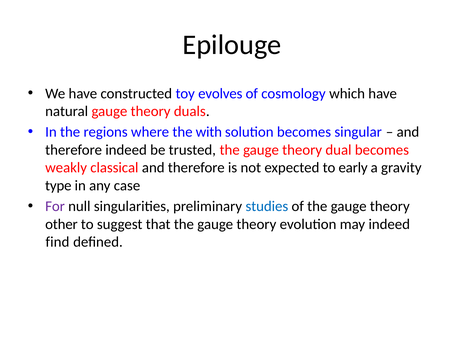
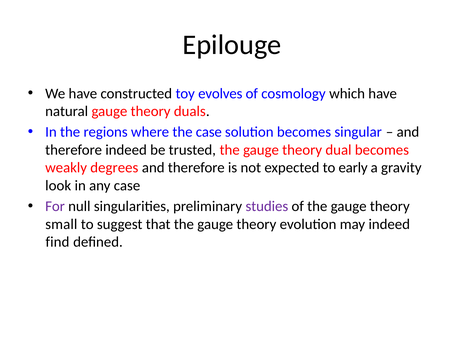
the with: with -> case (209, 132)
classical: classical -> degrees (114, 168)
type: type -> look (58, 186)
studies colour: blue -> purple (267, 206)
other: other -> small (61, 224)
